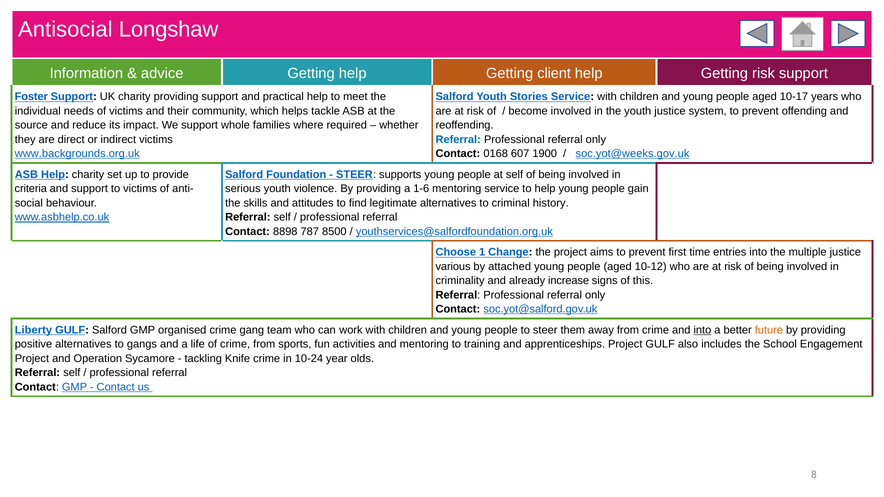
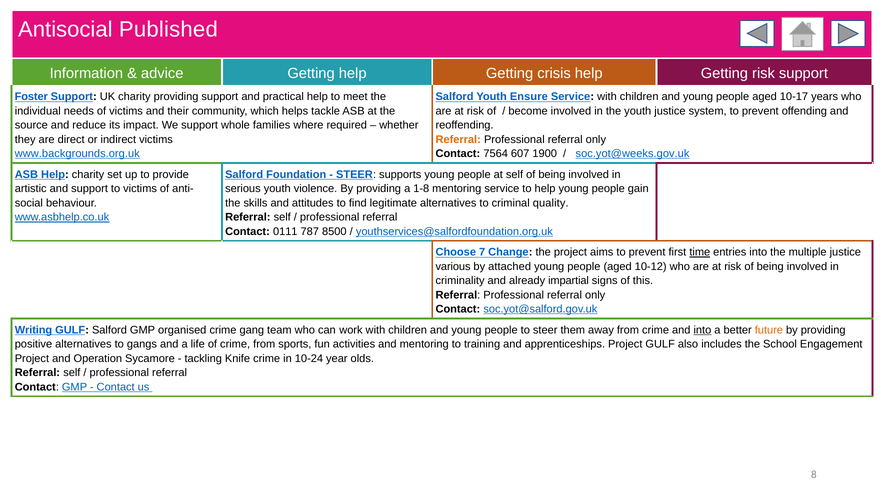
Longshaw: Longshaw -> Published (168, 30)
client: client -> crisis (554, 73)
Stories: Stories -> Ensure (529, 97)
Referral colour: blue -> orange (458, 139)
0168: 0168 -> 7564 (496, 154)
criteria: criteria -> artistic (31, 189)
1-6: 1-6 -> 1-8 (421, 189)
history: history -> quality (551, 203)
8898: 8898 -> 0111 (285, 231)
1: 1 -> 7 (482, 252)
time underline: none -> present (700, 252)
increase: increase -> impartial (569, 281)
Liberty: Liberty -> Writing (34, 330)
